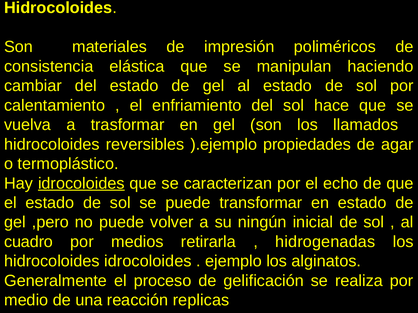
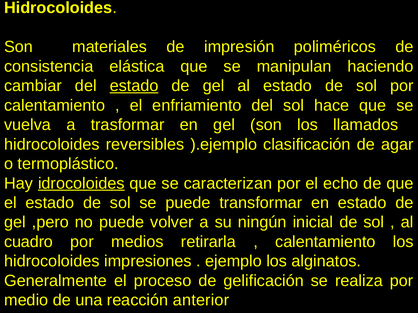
estado underline: none -> present (134, 86)
propiedades: propiedades -> clasificación (307, 145)
hidrogenadas: hidrogenadas -> calentamiento (325, 242)
hidrocoloides idrocoloides: idrocoloides -> impresiones (148, 262)
replicas: replicas -> anterior (201, 301)
